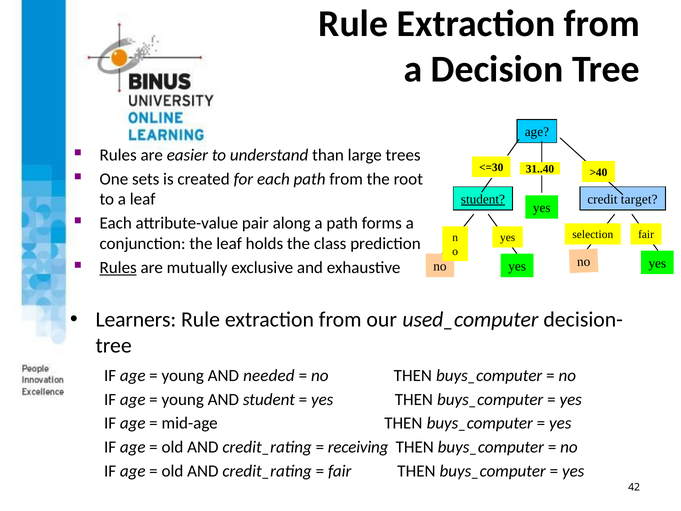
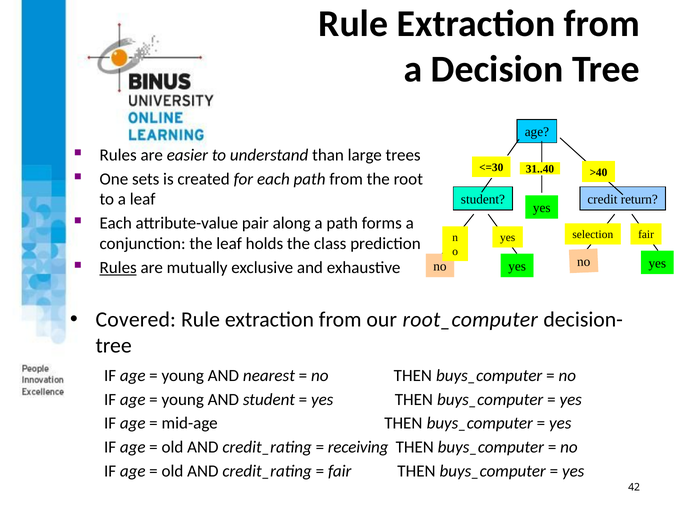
student underline: present -> none (483, 199)
target: target -> return (639, 199)
Learners: Learners -> Covered (136, 320)
used_computer: used_computer -> root_computer (470, 320)
needed: needed -> nearest (269, 375)
